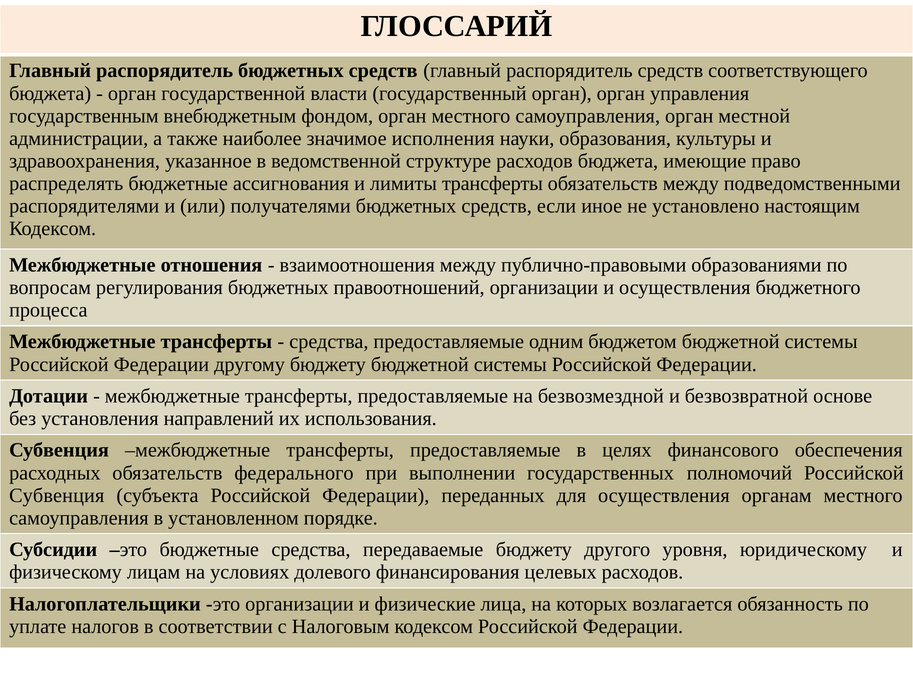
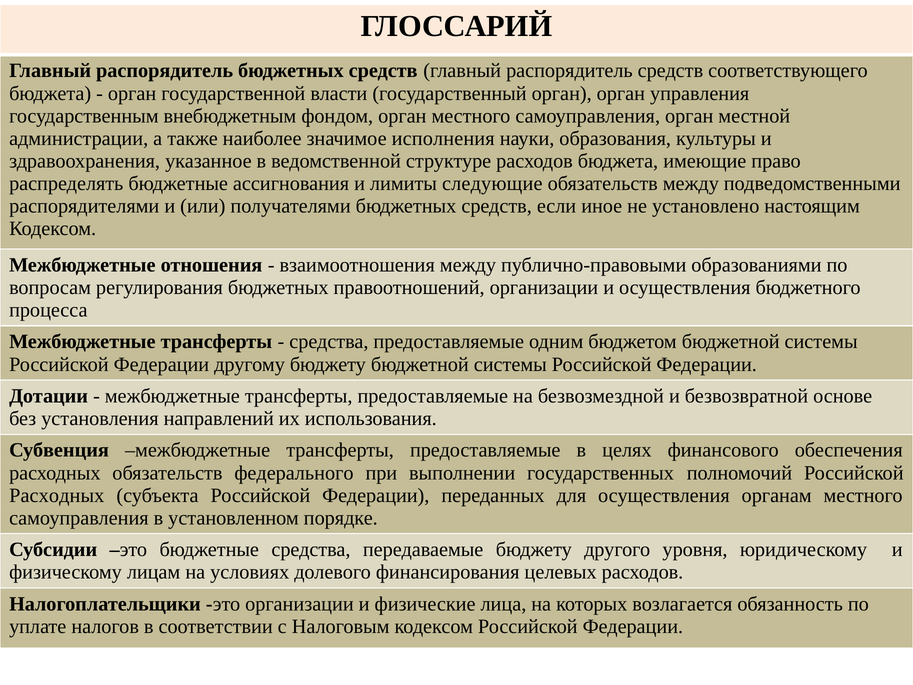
лимиты трансферты: трансферты -> следующие (492, 183)
Субвенция: Субвенция -> Расходных (57, 495)
